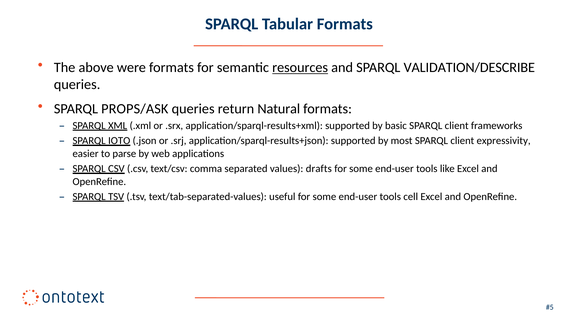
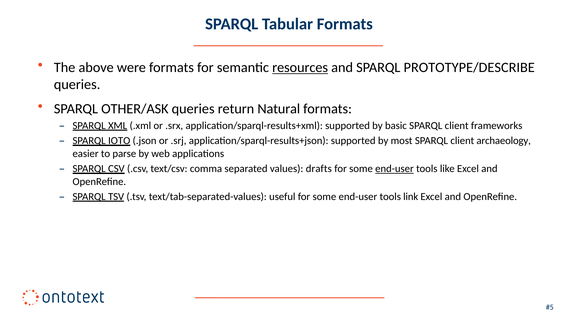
VALIDATION/DESCRIBE: VALIDATION/DESCRIBE -> PROTOTYPE/DESCRIBE (469, 68)
PROPS/ASK: PROPS/ASK -> OTHER/ASK (135, 109)
expressivity: expressivity -> archaeology (504, 141)
end-user underline: none -> present (394, 169)
cell: cell -> link (411, 197)
